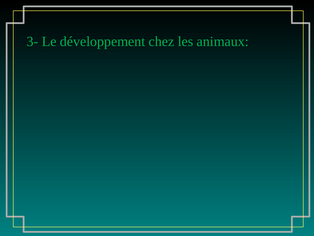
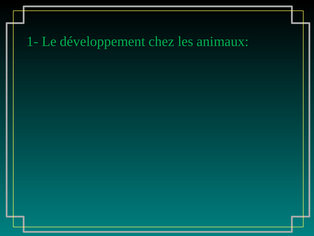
3-: 3- -> 1- (32, 42)
